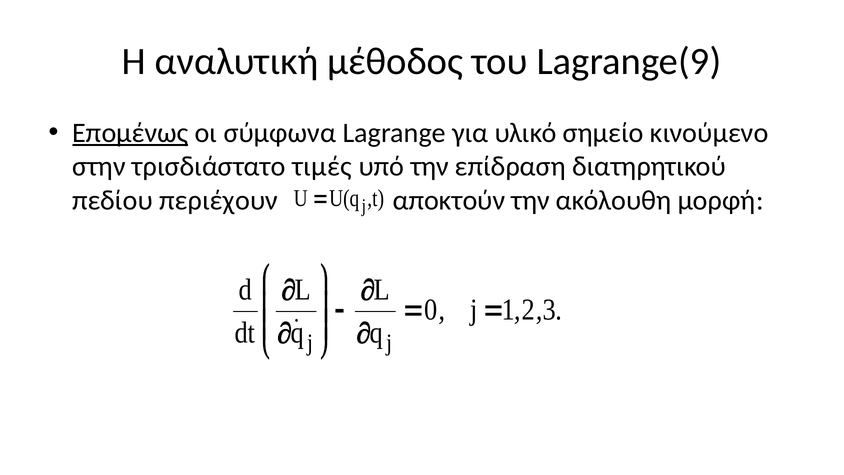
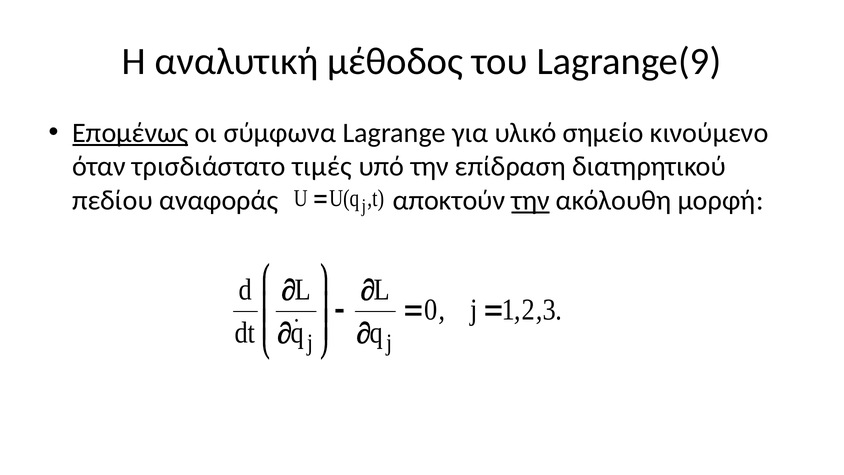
στην: στην -> όταν (99, 167)
περιέχουν: περιέχουν -> αναφοράς (219, 200)
την underline: none -> present (531, 200)
